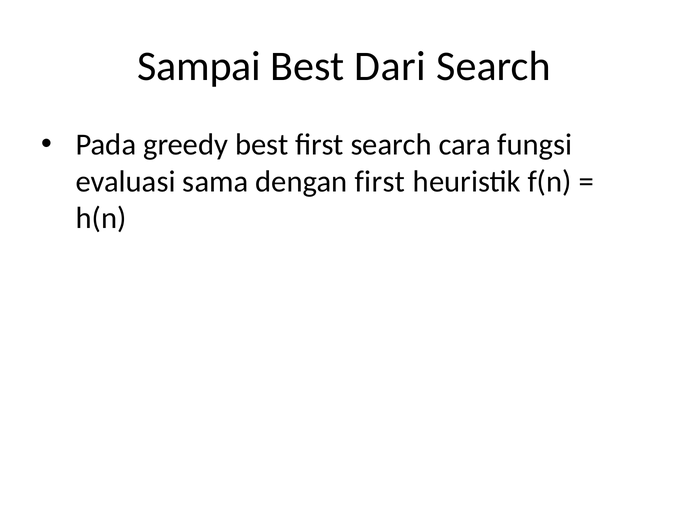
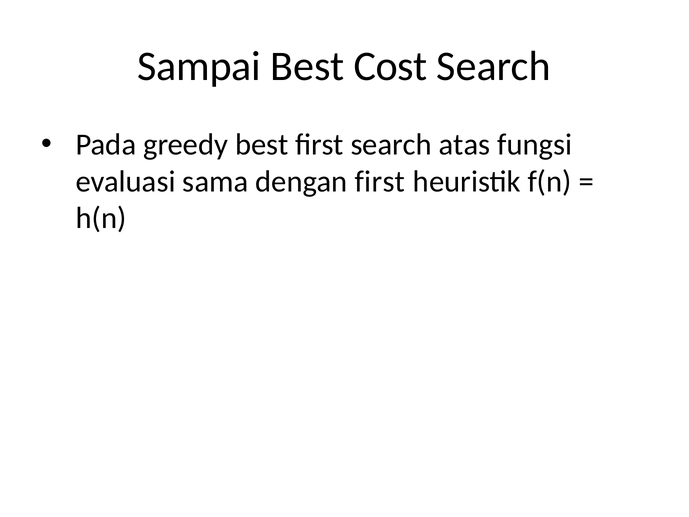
Dari: Dari -> Cost (391, 66)
cara: cara -> atas (464, 145)
